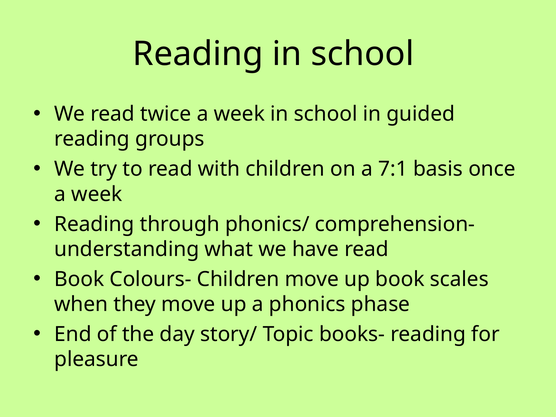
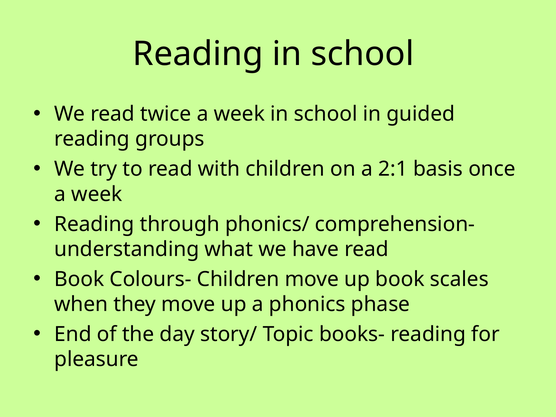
7:1: 7:1 -> 2:1 (393, 169)
